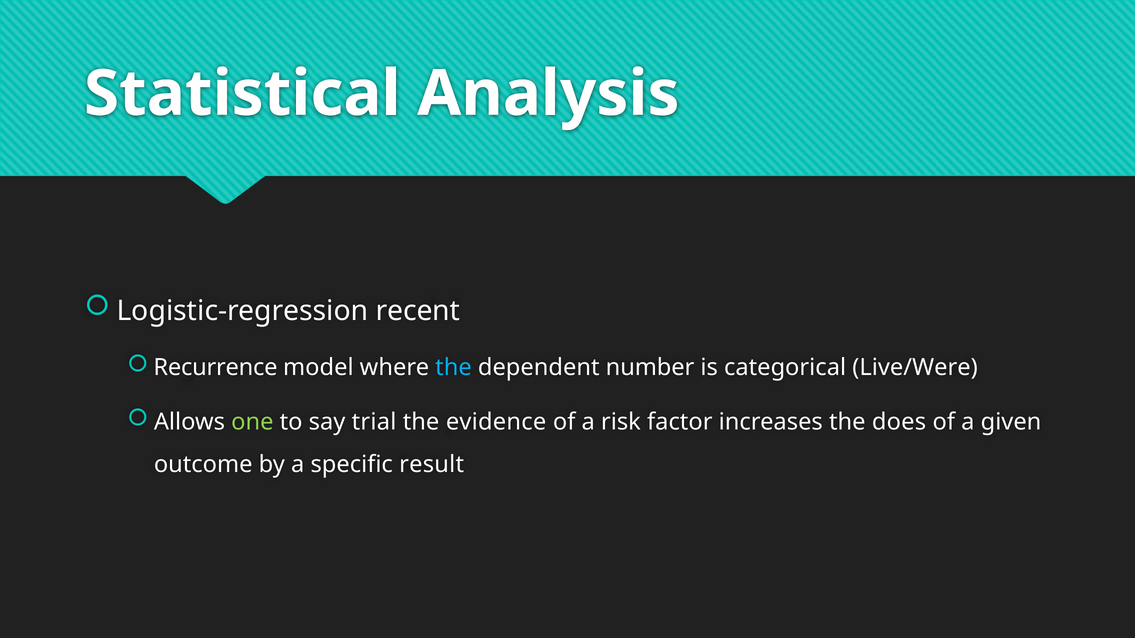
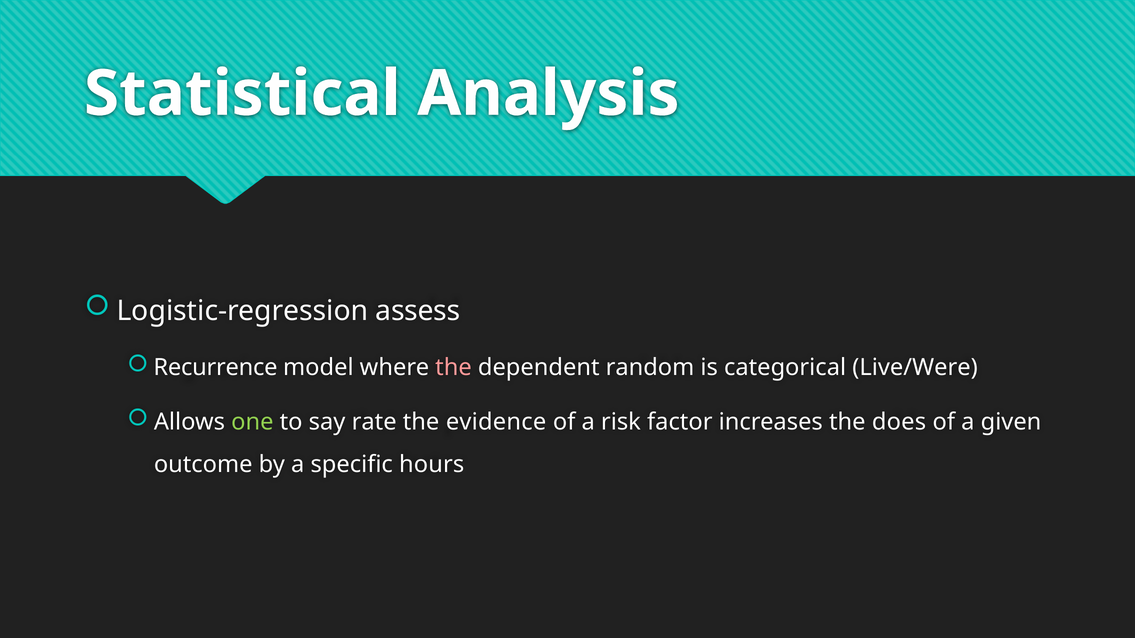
recent: recent -> assess (418, 311)
the colour: light blue -> pink (454, 368)
number: number -> random (650, 368)
trial: trial -> rate (374, 422)
result: result -> hours (432, 465)
